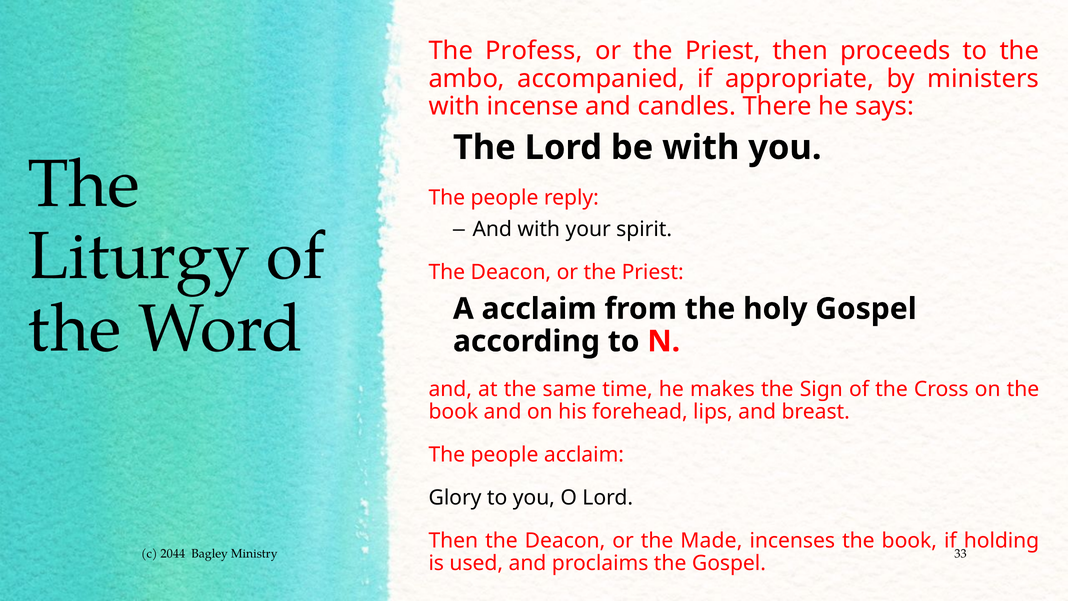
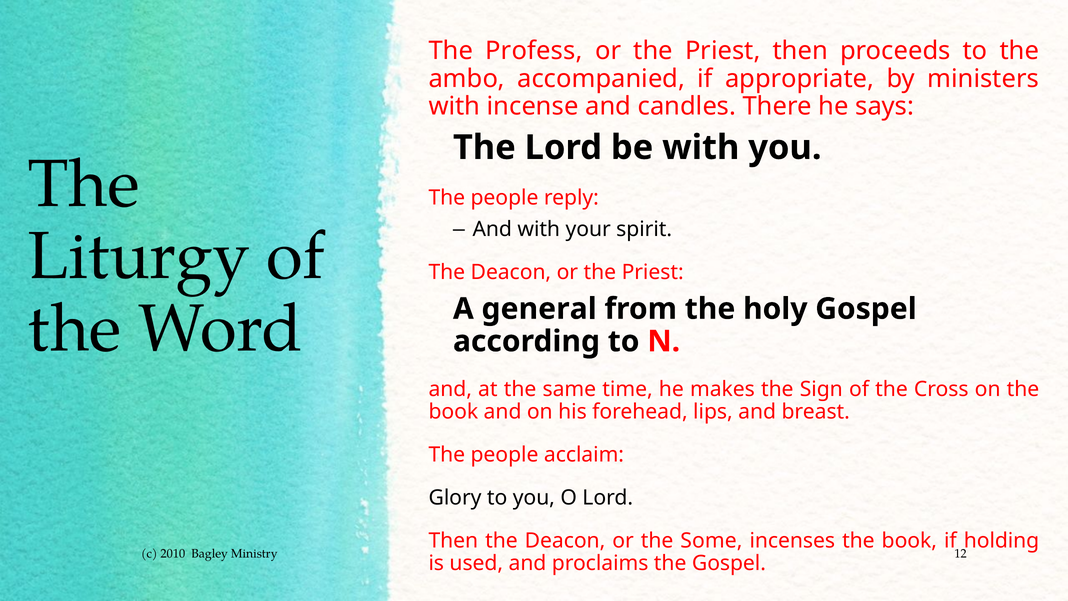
A acclaim: acclaim -> general (539, 309)
Made: Made -> Some (711, 540)
2044: 2044 -> 2010 (173, 553)
33: 33 -> 12 (961, 553)
